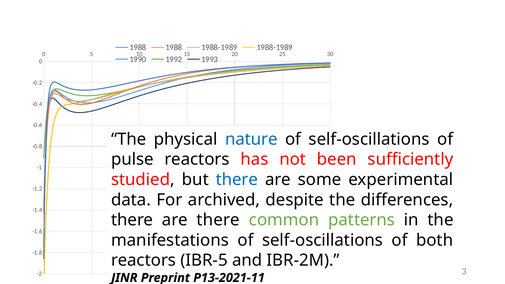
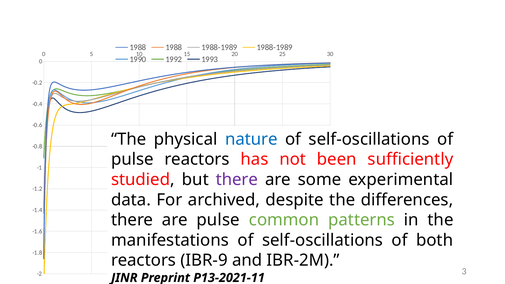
there colour: blue -> purple (237, 180)
are there: there -> pulse (218, 220)
IBR-5: IBR-5 -> IBR-9 (204, 260)
